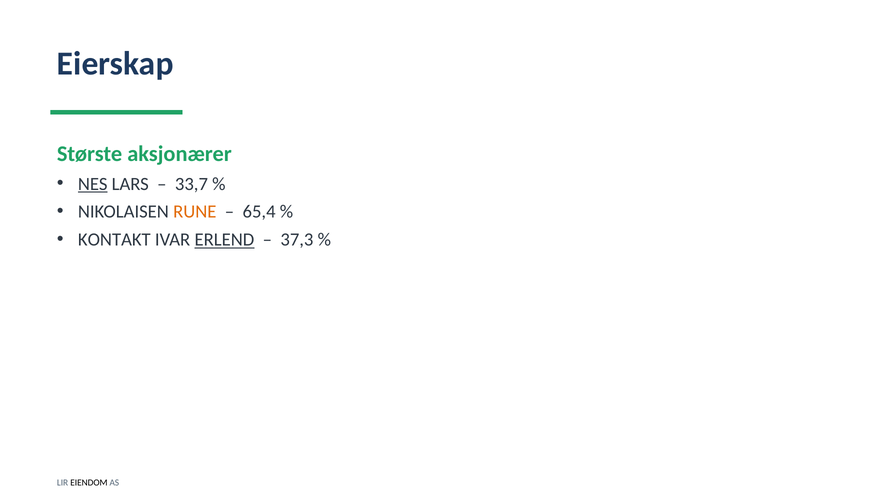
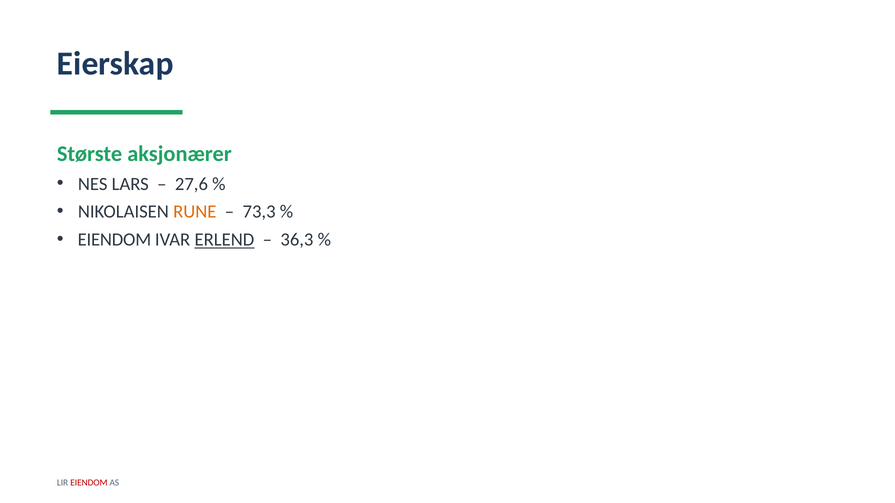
NES underline: present -> none (93, 184)
33,7: 33,7 -> 27,6 (191, 184)
65,4: 65,4 -> 73,3 (259, 212)
KONTAKT: KONTAKT -> EIENDOM (114, 240)
37,3: 37,3 -> 36,3 (297, 240)
EIENDOM colour: black -> red (89, 483)
